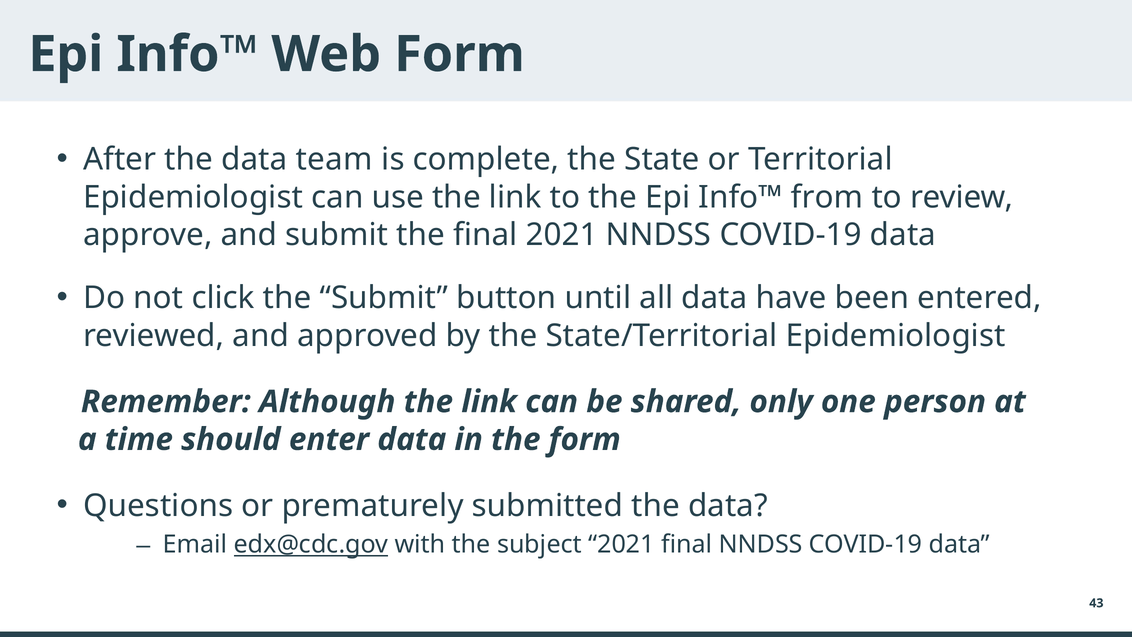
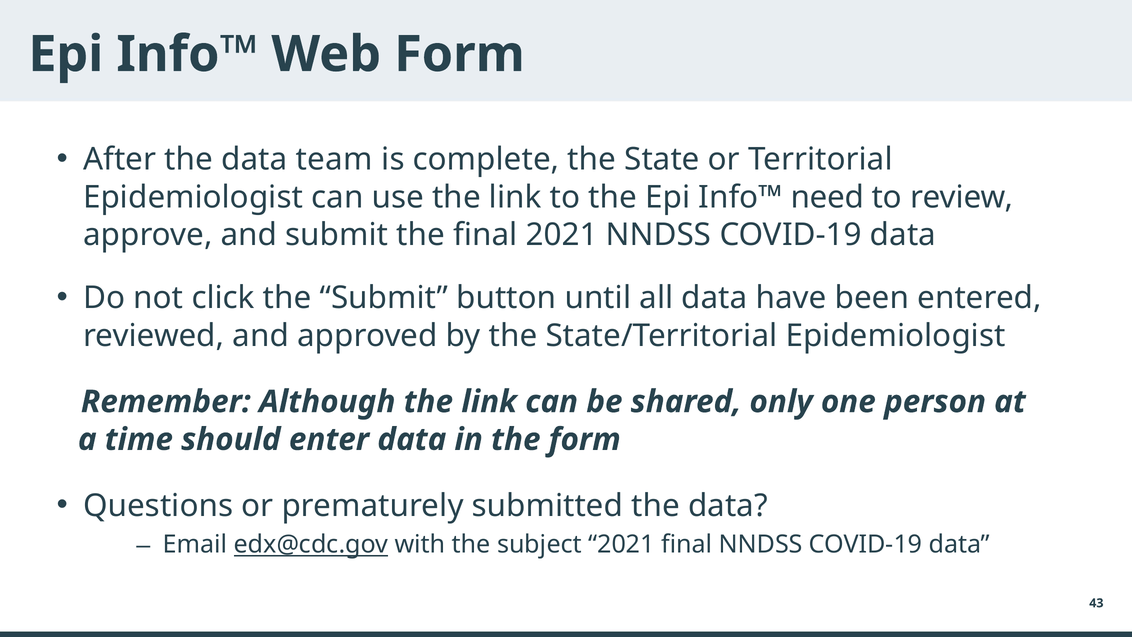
from: from -> need (827, 197)
